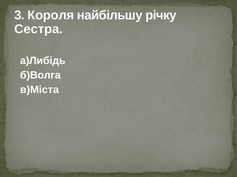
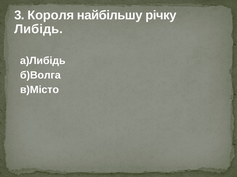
Сестра: Сестра -> Либідь (39, 29)
в)Міста: в)Міста -> в)Місто (40, 90)
